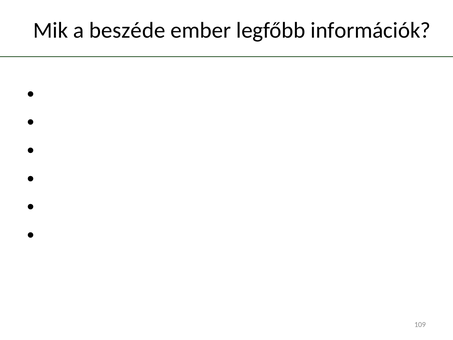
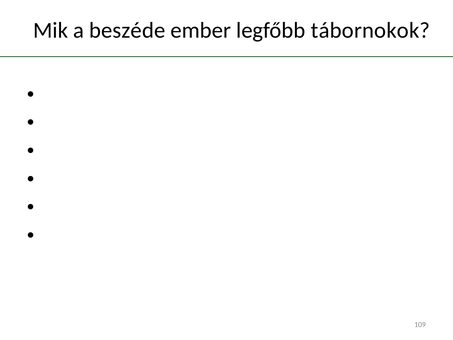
információk: információk -> tábornokok (371, 30)
